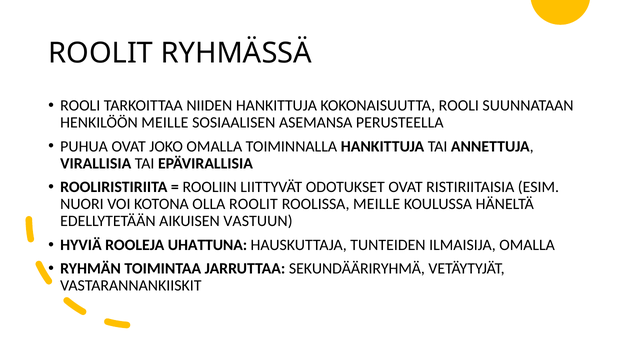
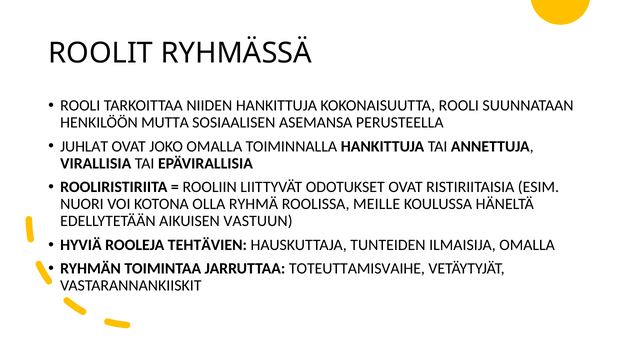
HENKILÖÖN MEILLE: MEILLE -> MUTTA (165, 123)
PUHUA: PUHUA -> JUHLAT (84, 147)
OLLA ROOLIT: ROOLIT -> RYHMÄ (253, 205)
UHATTUNA: UHATTUNA -> TEHTÄVIEN (207, 245)
SEKUNDÄÄRIRYHMÄ: SEKUNDÄÄRIRYHMÄ -> TOTEUTTAMISVAIHE (357, 269)
